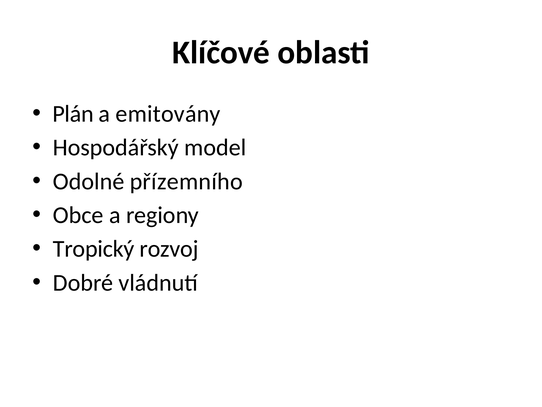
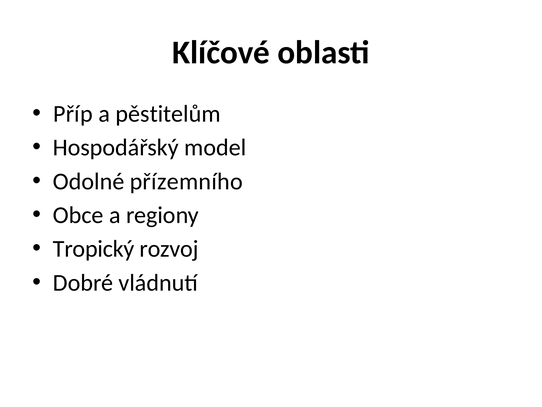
Plán: Plán -> Příp (73, 114)
emitovány: emitovány -> pěstitelům (168, 114)
